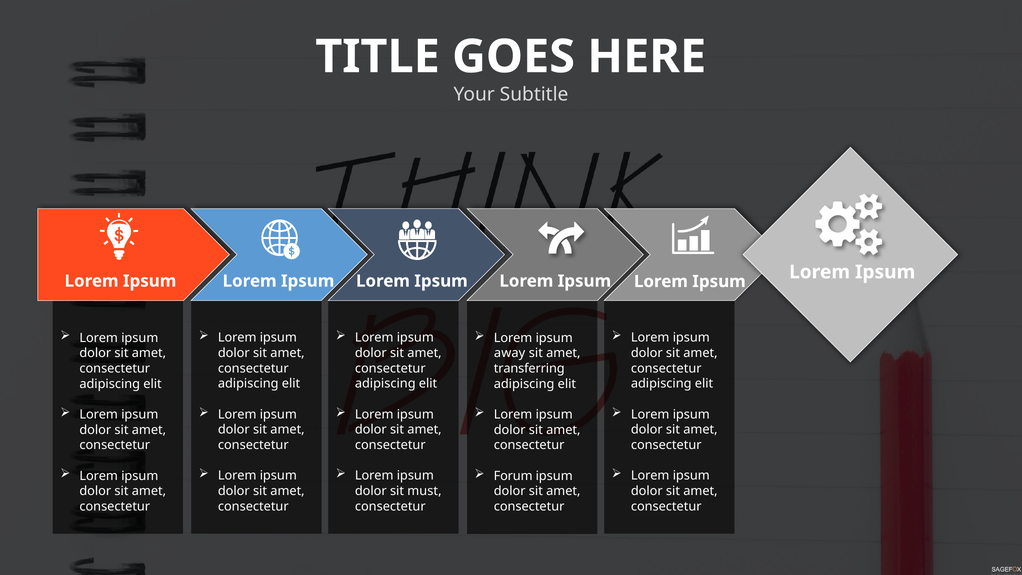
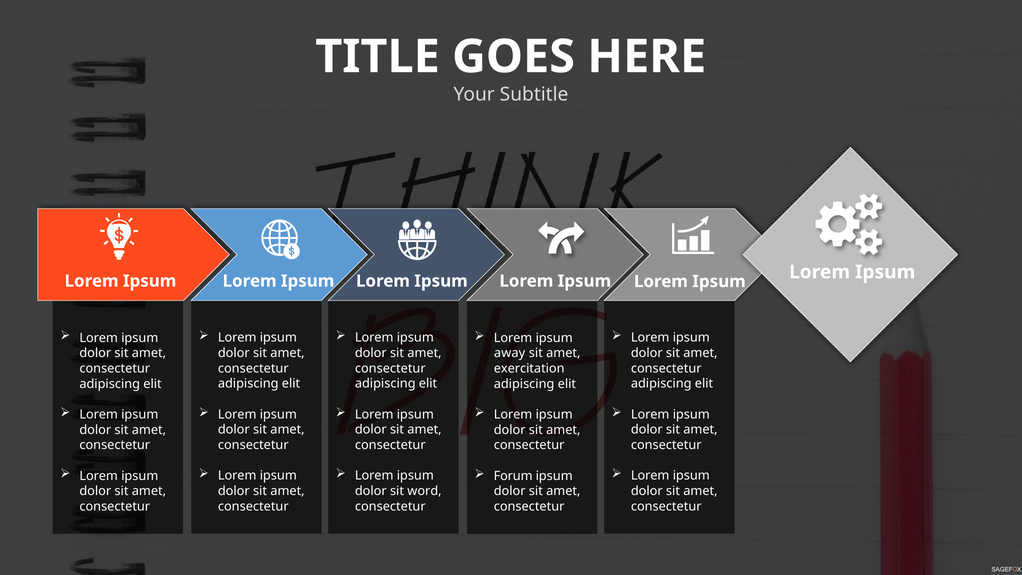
transferring: transferring -> exercitation (529, 369)
must: must -> word (424, 491)
